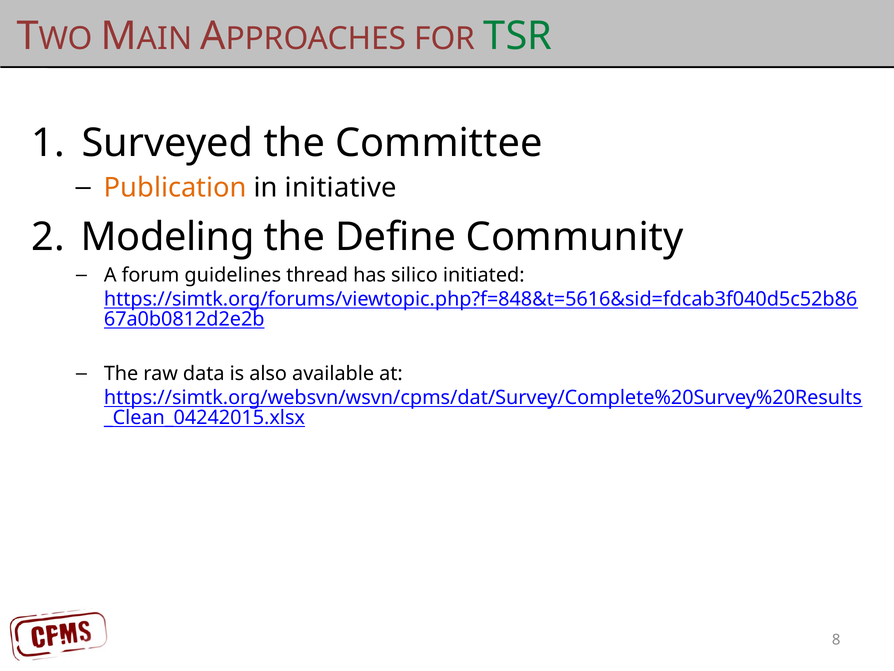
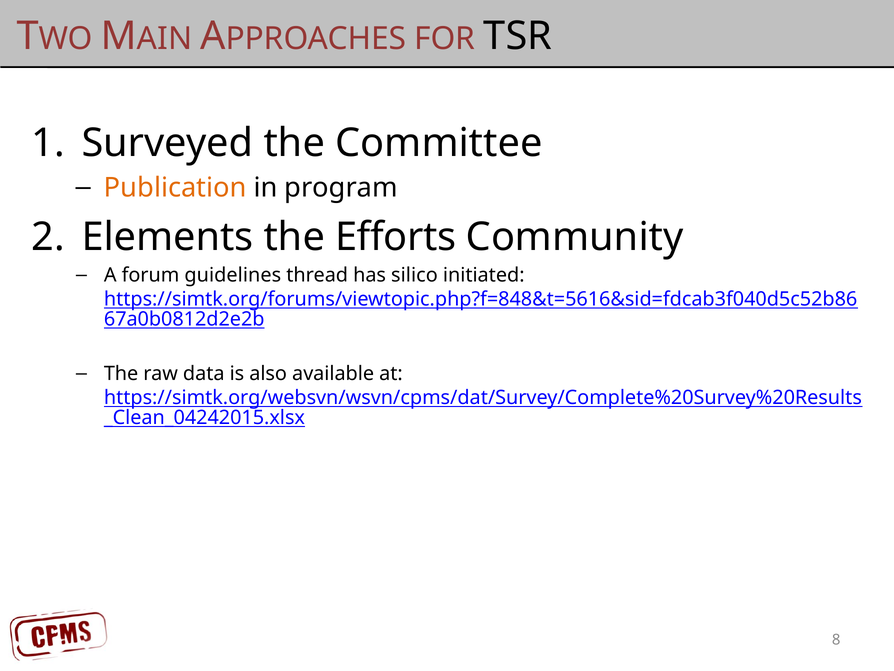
TSR colour: green -> black (518, 36)
initiative: initiative -> program (341, 188)
Modeling: Modeling -> Elements (167, 237)
Define: Define -> Efforts (396, 237)
